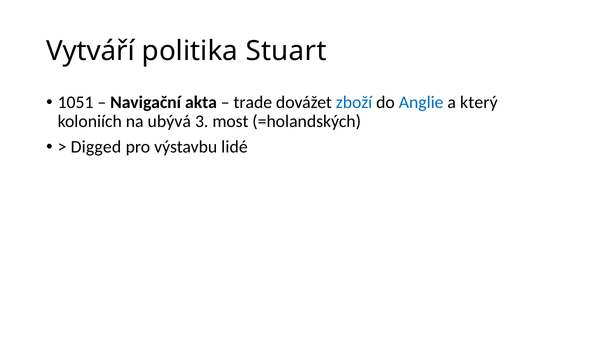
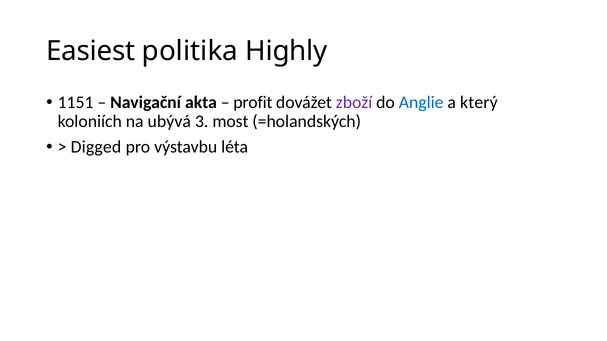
Vytváří: Vytváří -> Easiest (91, 51)
Stuart: Stuart -> Highly (286, 51)
1051: 1051 -> 1151 (76, 103)
trade: trade -> profit (253, 103)
zboží colour: blue -> purple (354, 103)
lidé: lidé -> léta (235, 147)
